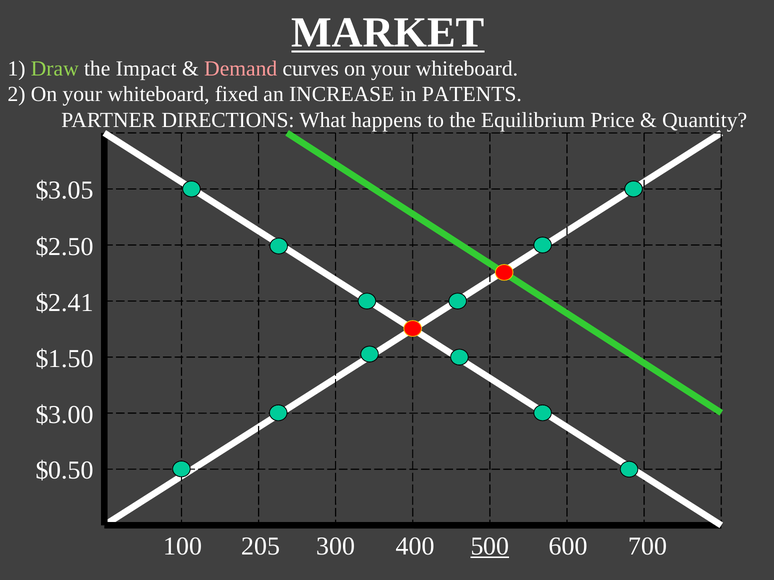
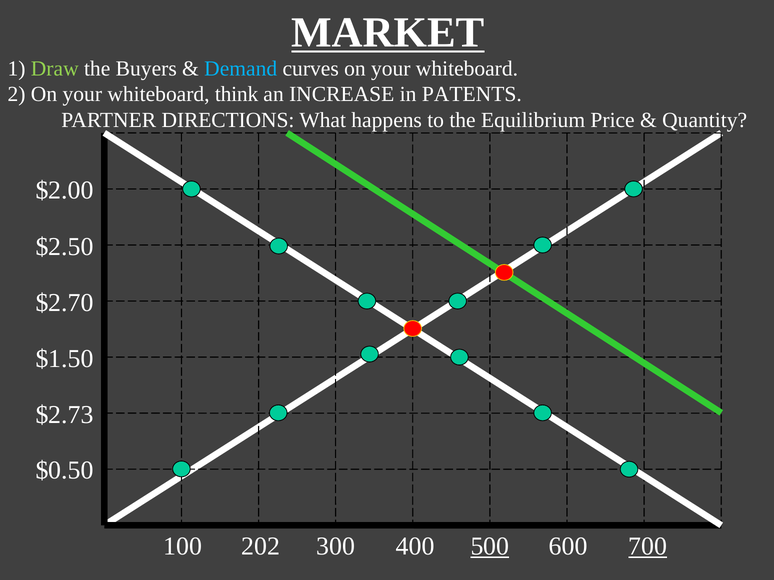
Impact: Impact -> Buyers (146, 68)
Demand colour: pink -> light blue (241, 68)
fixed: fixed -> think (237, 94)
$3.05: $3.05 -> $2.00 (65, 191)
$2.41: $2.41 -> $2.70 (65, 303)
$3.00: $3.00 -> $2.73 (65, 415)
205: 205 -> 202 (261, 547)
700 underline: none -> present (648, 547)
